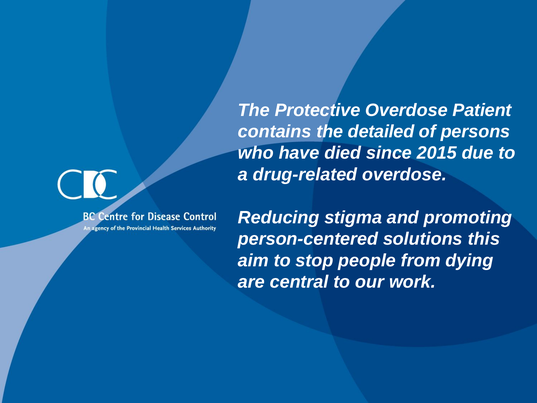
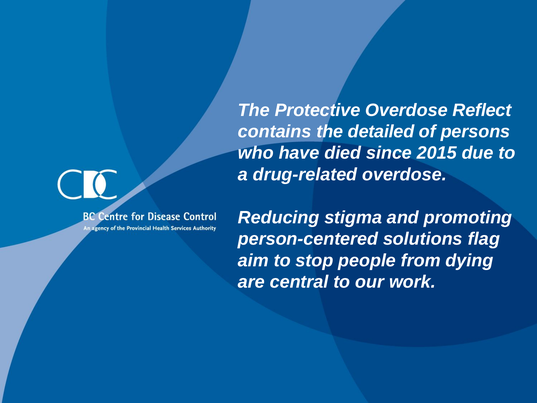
Patient: Patient -> Reflect (482, 110)
this: this -> flag (484, 239)
